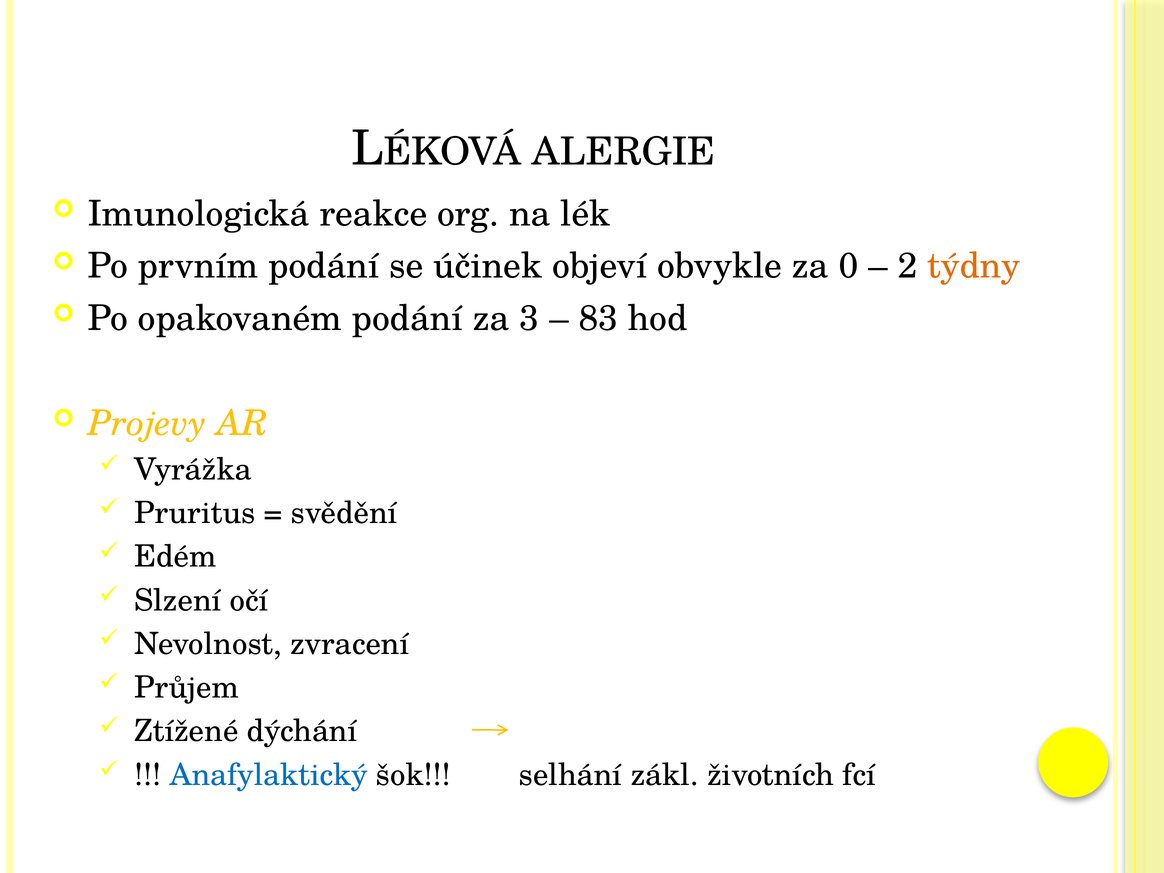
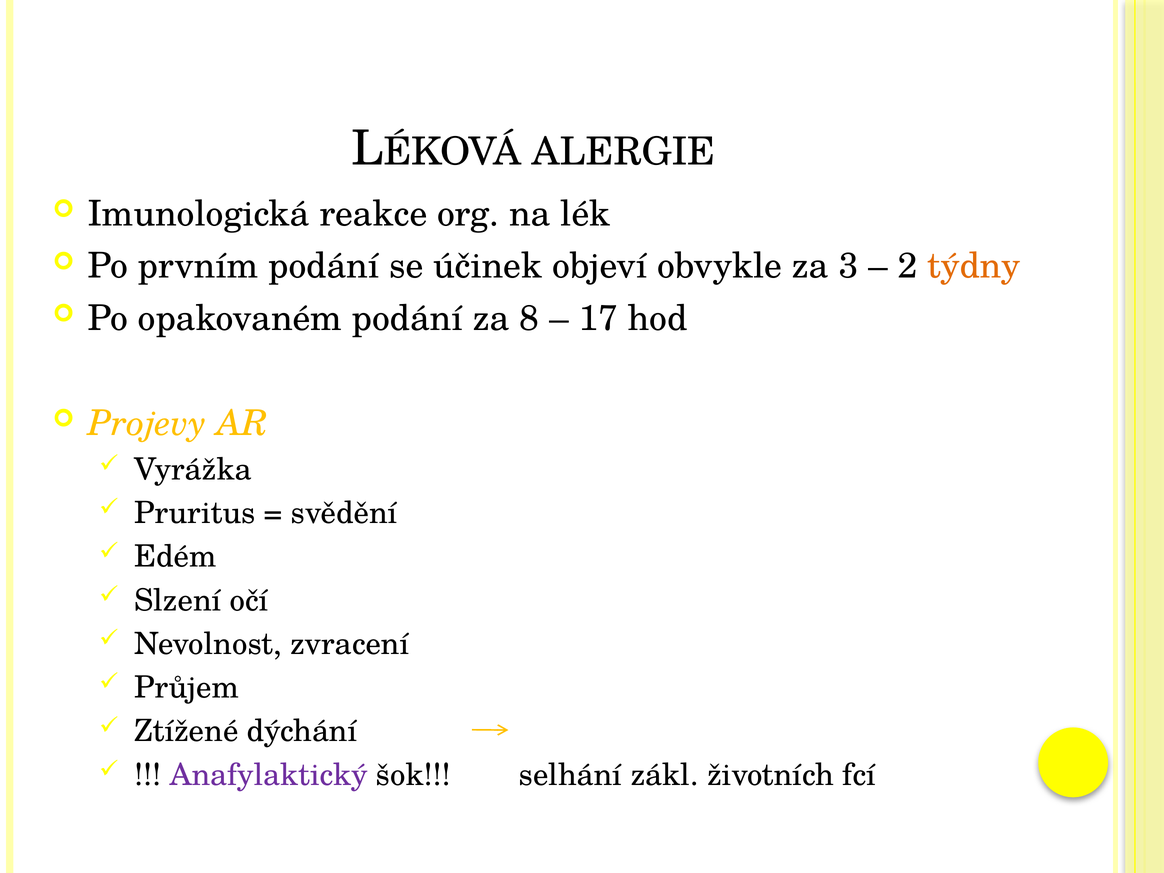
0: 0 -> 3 (848, 266)
3: 3 -> 8 (529, 319)
83: 83 -> 17 (598, 319)
Anafylaktický colour: blue -> purple (269, 775)
